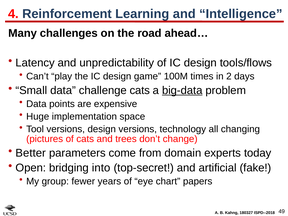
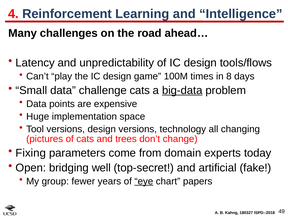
2: 2 -> 8 (229, 76)
Better: Better -> Fixing (31, 153)
into: into -> well (101, 168)
eye underline: none -> present (144, 181)
